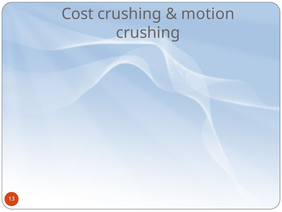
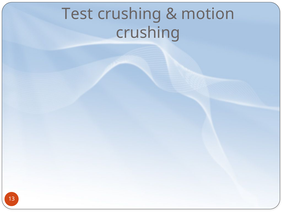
Cost: Cost -> Test (77, 14)
